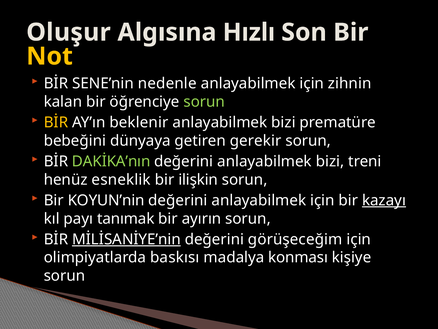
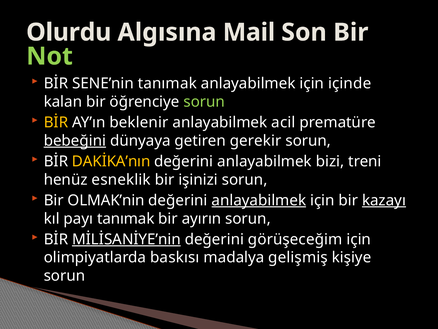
Oluşur: Oluşur -> Olurdu (69, 32)
Hızlı: Hızlı -> Mail (249, 32)
Not colour: yellow -> light green (50, 56)
SENE’nin nedenle: nedenle -> tanımak (167, 83)
zihnin: zihnin -> içinde (350, 83)
bizi: bizi -> acil (283, 122)
bebeğini underline: none -> present (75, 140)
DAKİKA’nın colour: light green -> yellow (111, 161)
ilişkin: ilişkin -> işinizi (198, 179)
KOYUN’nin: KOYUN’nin -> OLMAK’nin (106, 200)
anlayabilmek underline: none -> present (259, 200)
konması: konması -> gelişmiş (298, 257)
